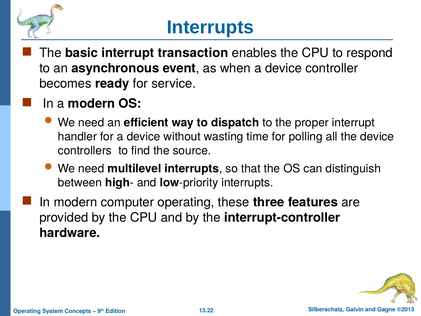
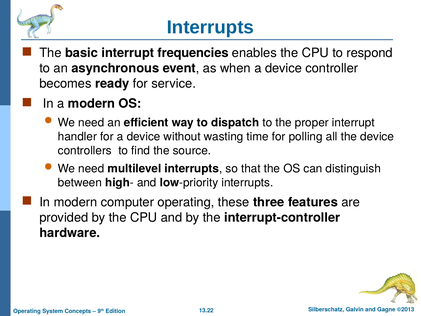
transaction: transaction -> frequencies (193, 53)
